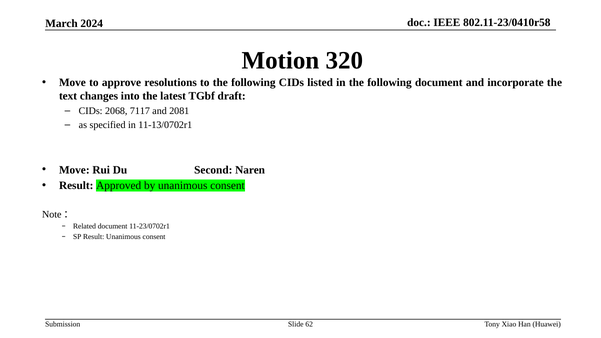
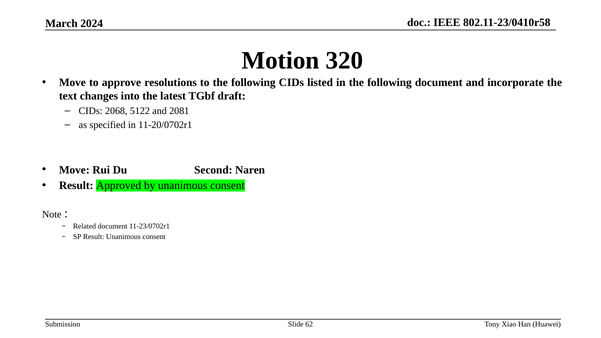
7117: 7117 -> 5122 (140, 111)
11-13/0702r1: 11-13/0702r1 -> 11-20/0702r1 (165, 125)
